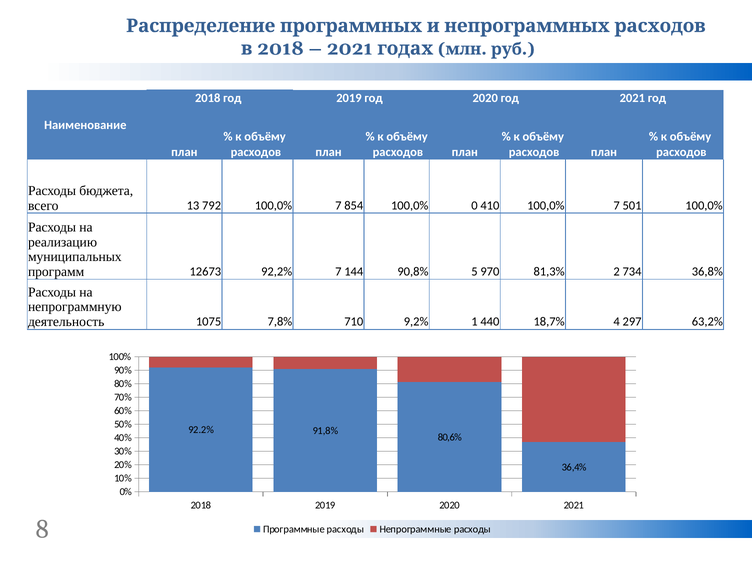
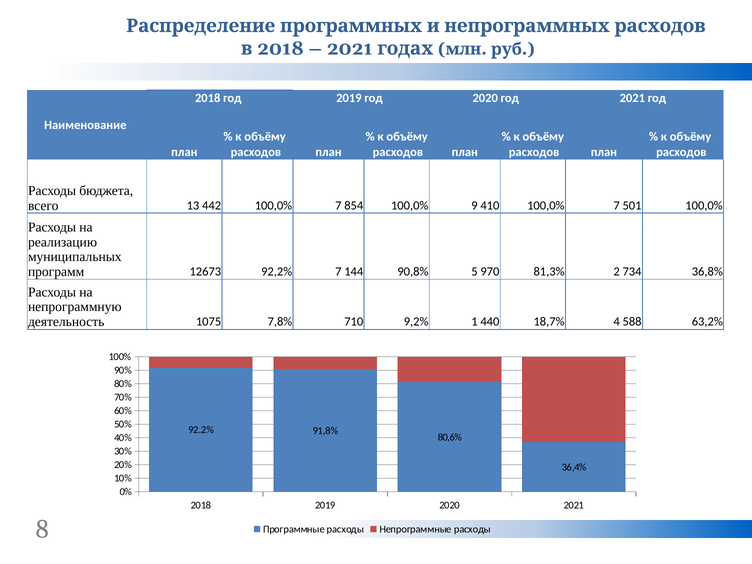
792: 792 -> 442 (212, 205)
0: 0 -> 9 (475, 205)
297: 297 -> 588 (632, 322)
